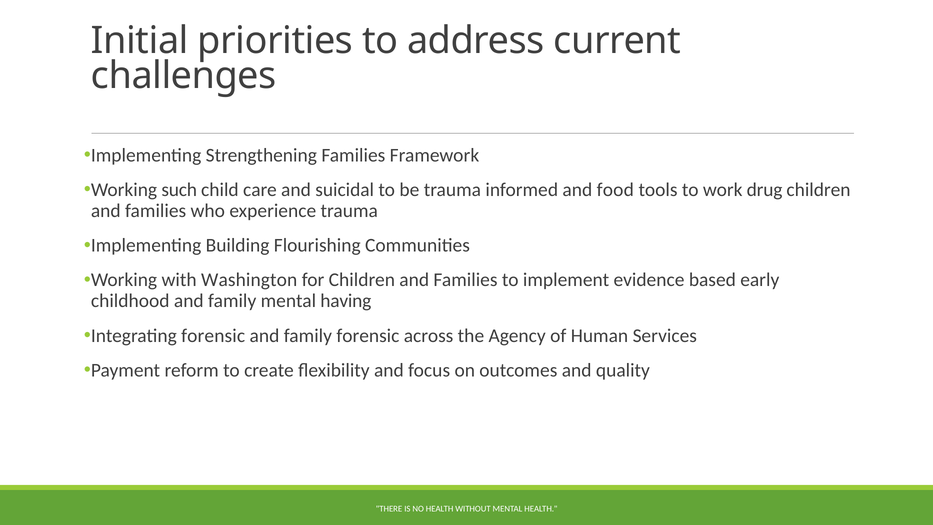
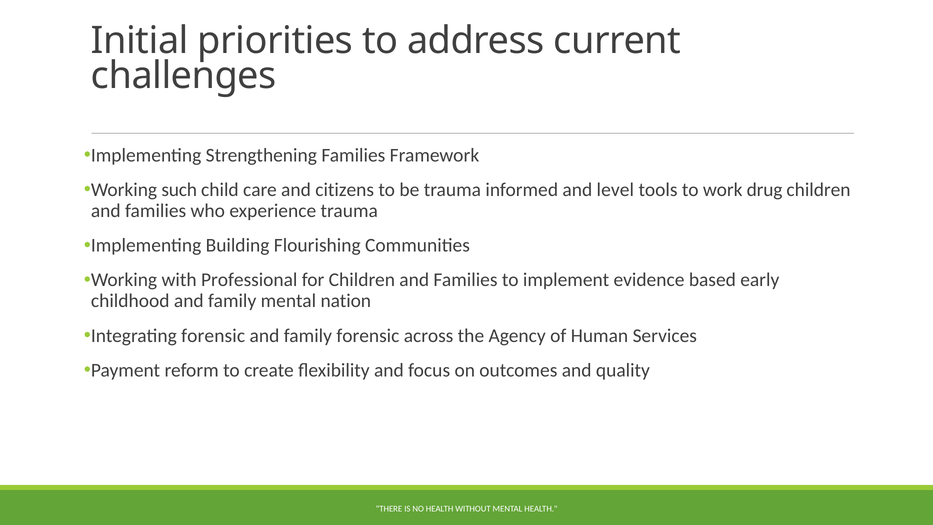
suicidal: suicidal -> citizens (345, 190)
food: food -> level (615, 190)
Washington: Washington -> Professional (249, 280)
having: having -> nation (346, 301)
